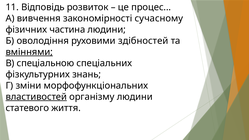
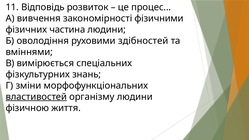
сучасному: сучасному -> фізичними (159, 18)
вміннями underline: present -> none (29, 52)
спеціальною: спеціальною -> вимірюється (45, 63)
статевого: статевого -> фізичною (27, 108)
